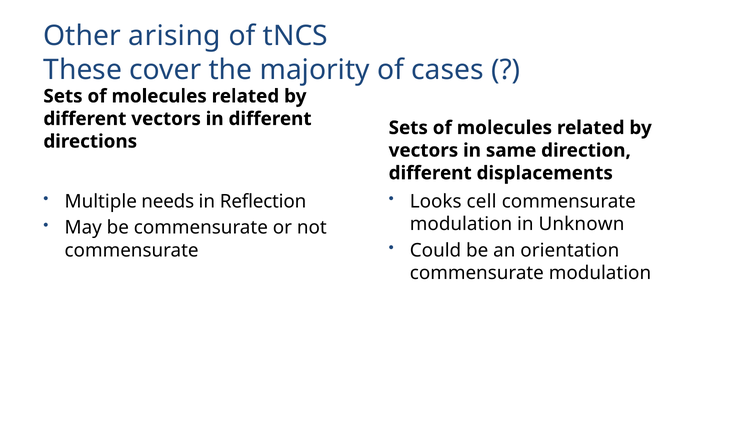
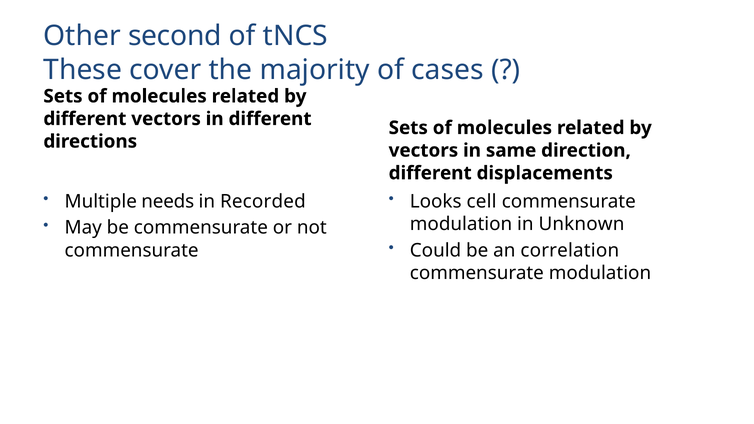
arising: arising -> second (175, 36)
Reflection: Reflection -> Recorded (263, 201)
orientation: orientation -> correlation (570, 250)
